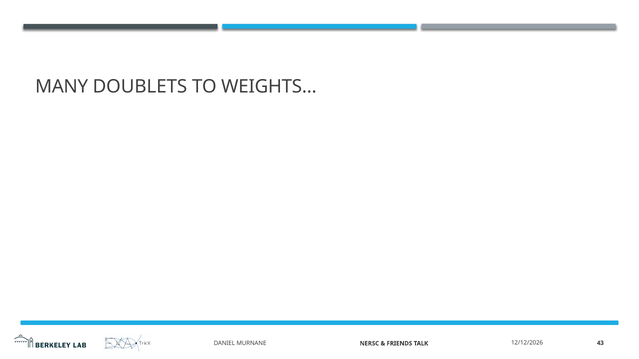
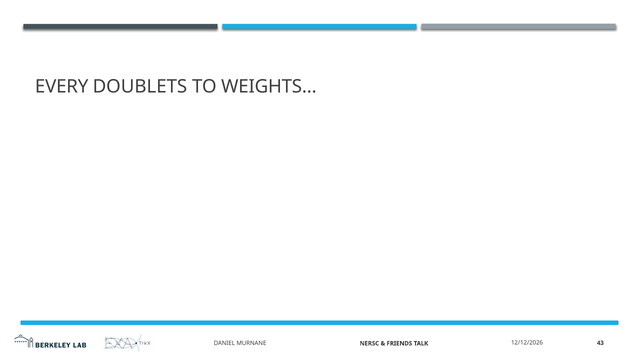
MANY: MANY -> EVERY (62, 87)
